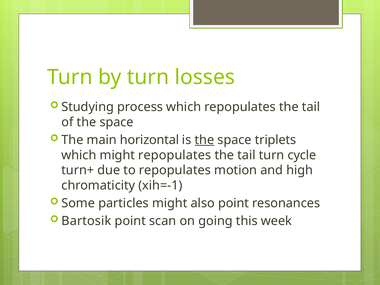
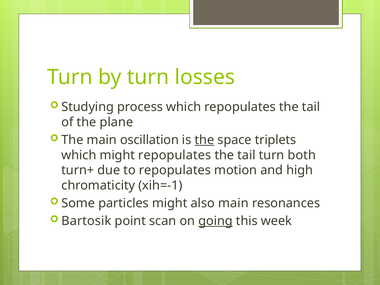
of the space: space -> plane (116, 122)
horizontal: horizontal -> oscillation (149, 140)
cycle: cycle -> both (302, 155)
also point: point -> main (233, 203)
going underline: none -> present (215, 221)
